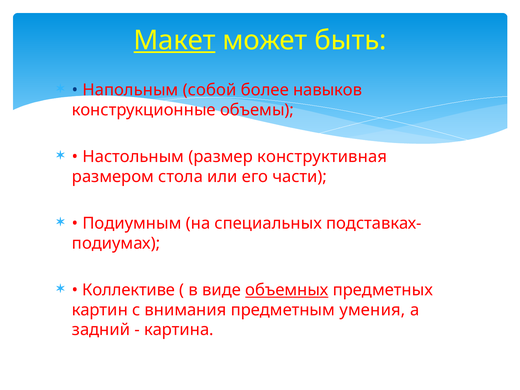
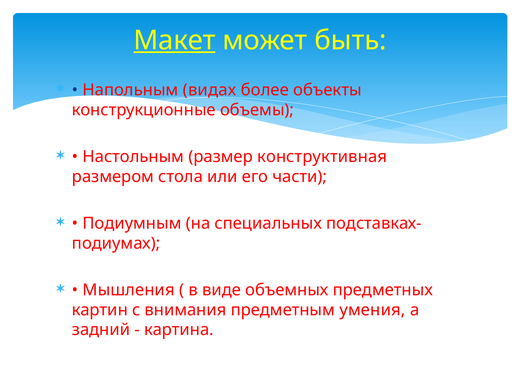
собой: собой -> видах (210, 90)
навыков: навыков -> объекты (328, 90)
Коллективе: Коллективе -> Мышления (129, 290)
объемных underline: present -> none (287, 290)
